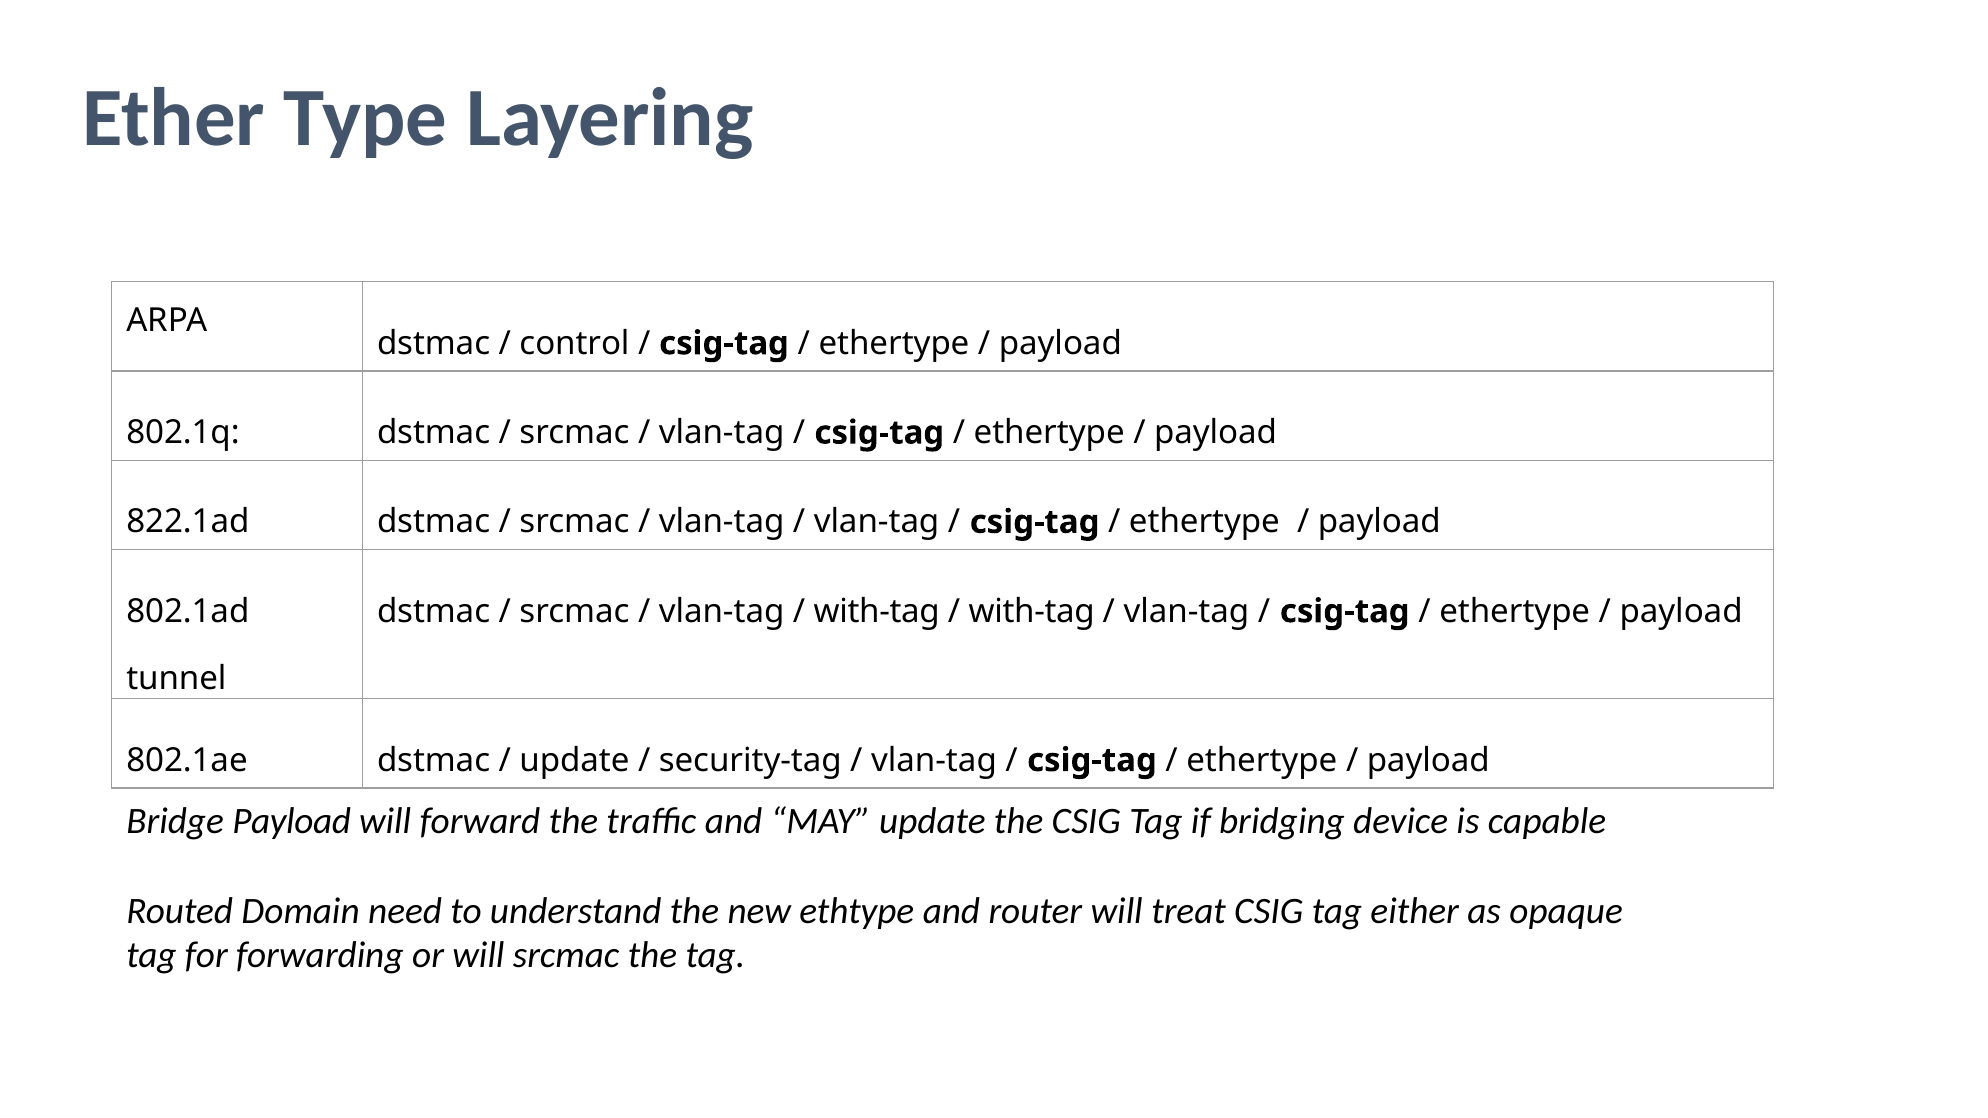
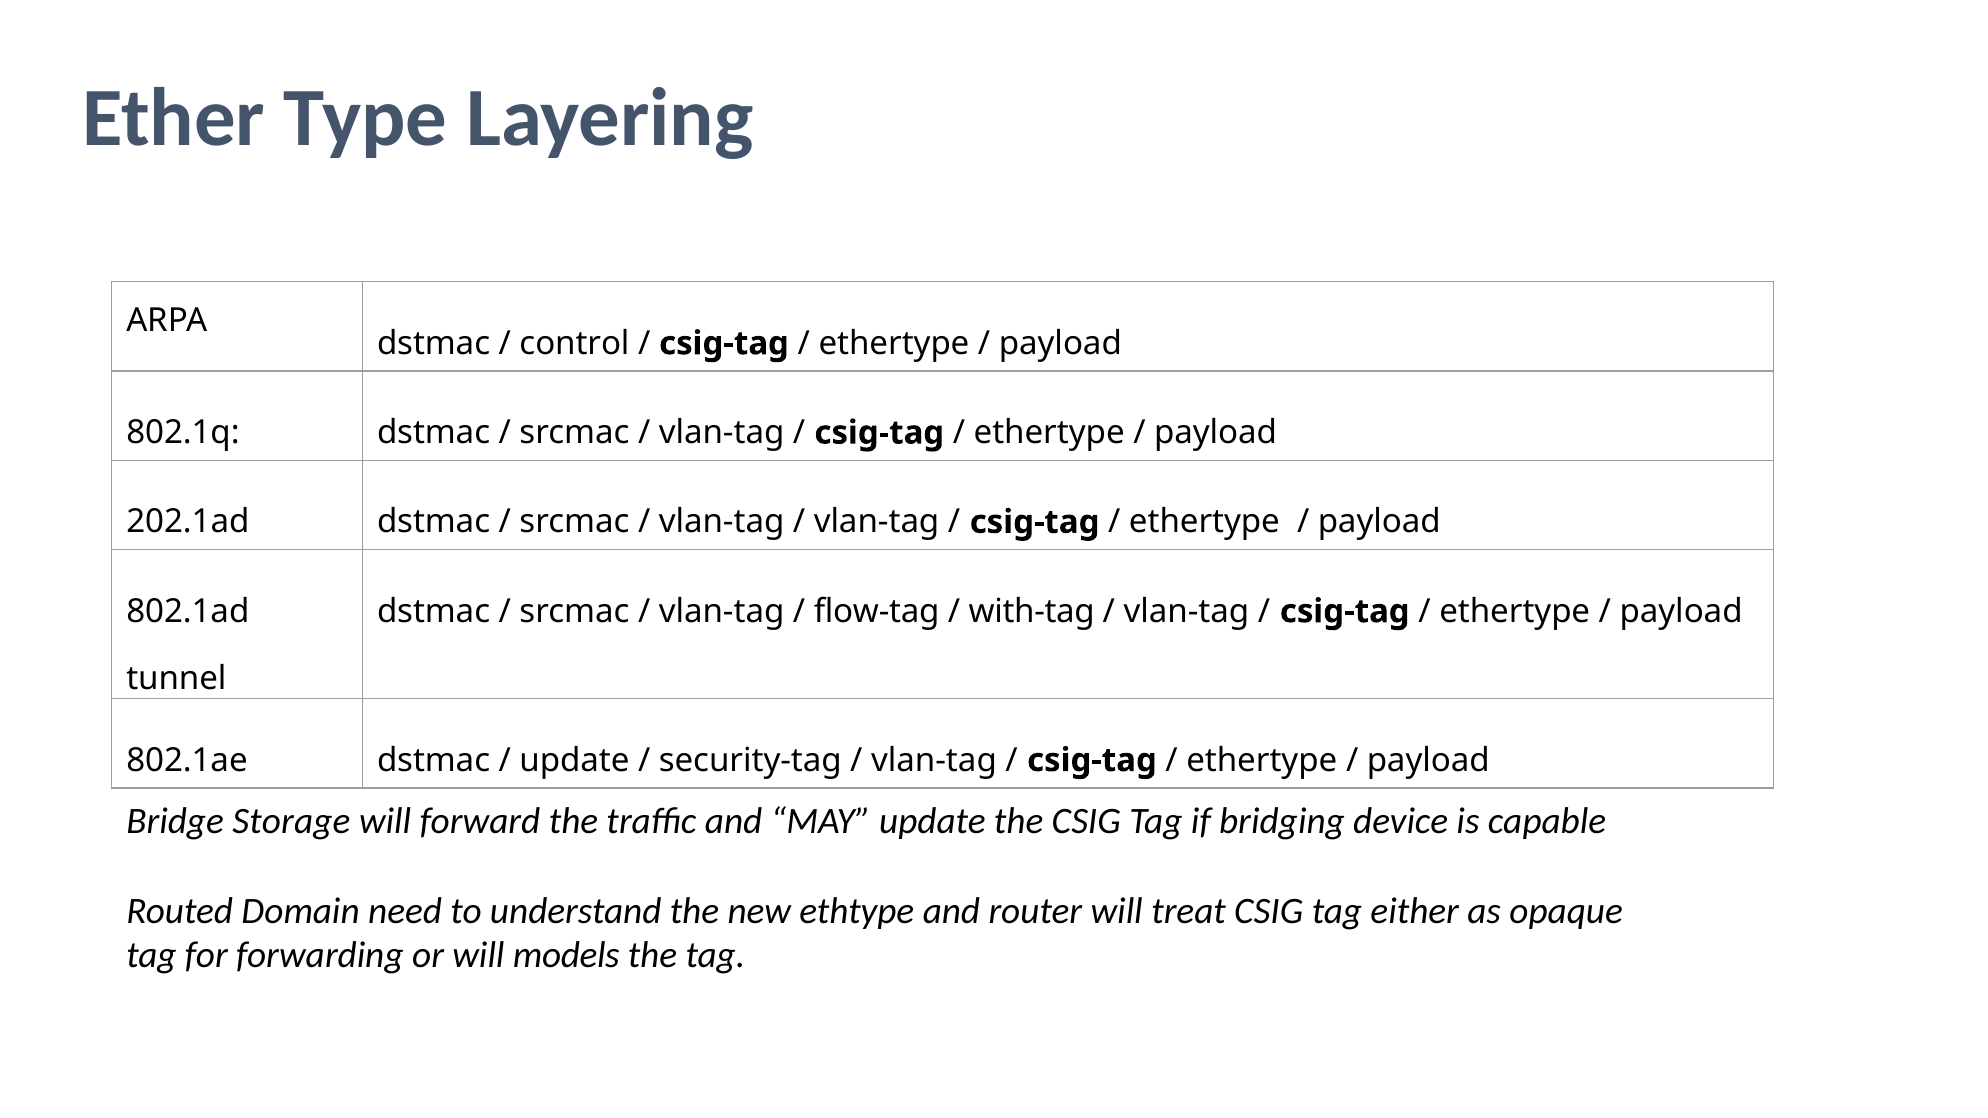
822.1ad: 822.1ad -> 202.1ad (188, 522)
with-tag: with-tag -> flow-tag (877, 611)
Bridge Payload: Payload -> Storage (291, 821)
will srcmac: srcmac -> models (566, 956)
